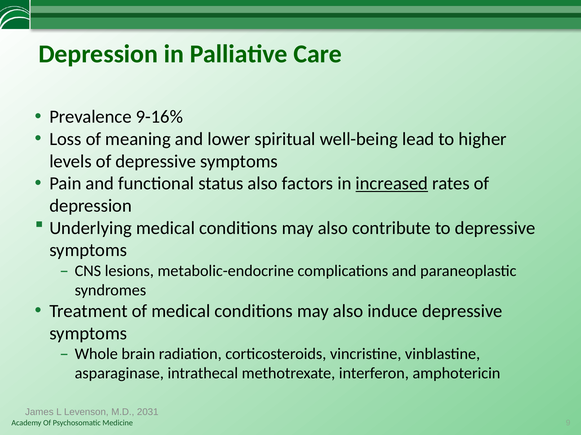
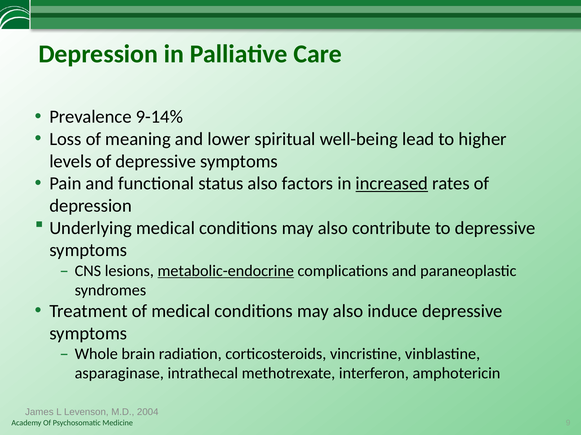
9-16%: 9-16% -> 9-14% (159, 117)
metabolic-endocrine underline: none -> present (226, 271)
2031: 2031 -> 2004 (148, 413)
